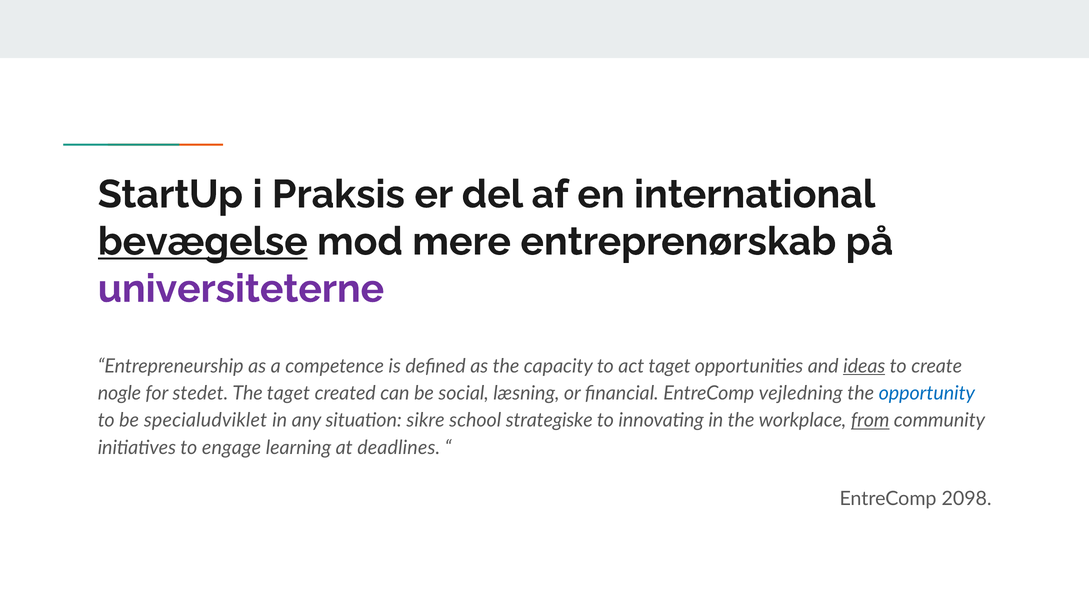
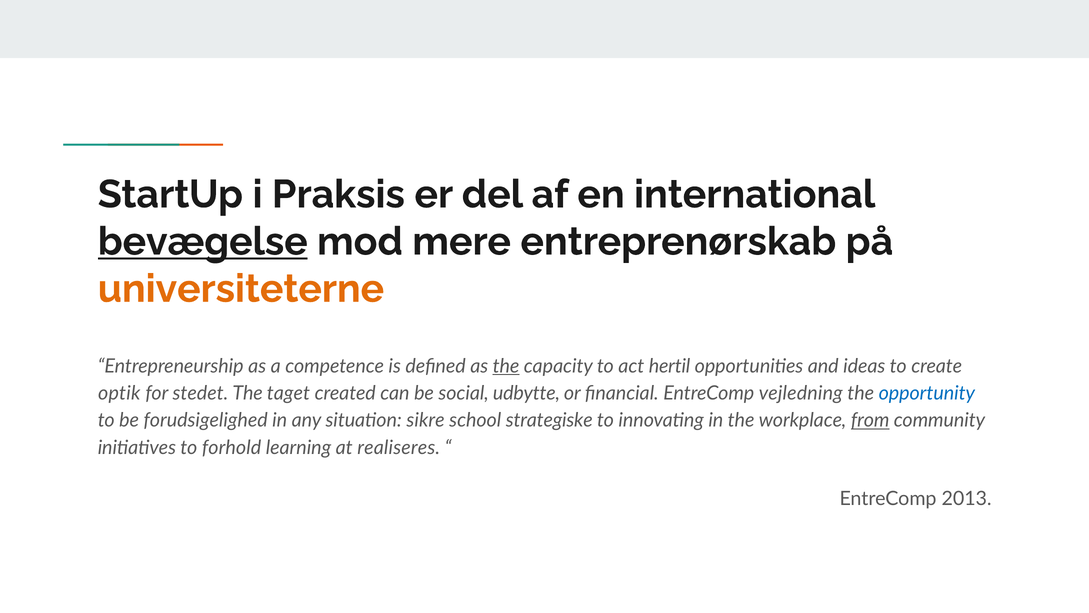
universiteterne colour: purple -> orange (241, 289)
the underline: none -> present (506, 366)
act taget: taget -> hertil (670, 366)
ideas underline: present -> none (864, 366)
nogle: nogle -> optik (119, 393)
læsning: læsning -> udbytte (526, 393)
specialudviklet: specialudviklet -> forudsigelighed (206, 420)
engage: engage -> forhold (232, 447)
deadlines: deadlines -> realiseres (399, 447)
2098: 2098 -> 2013 (967, 499)
